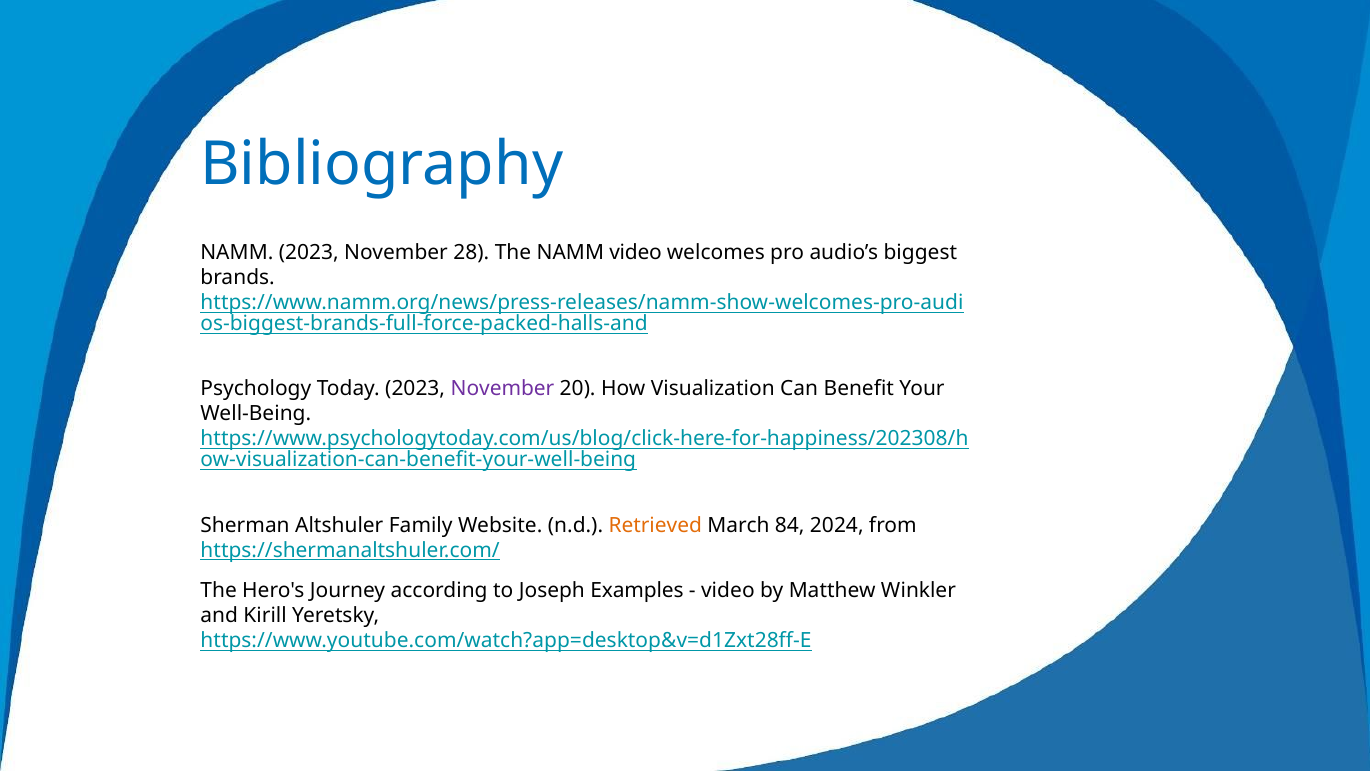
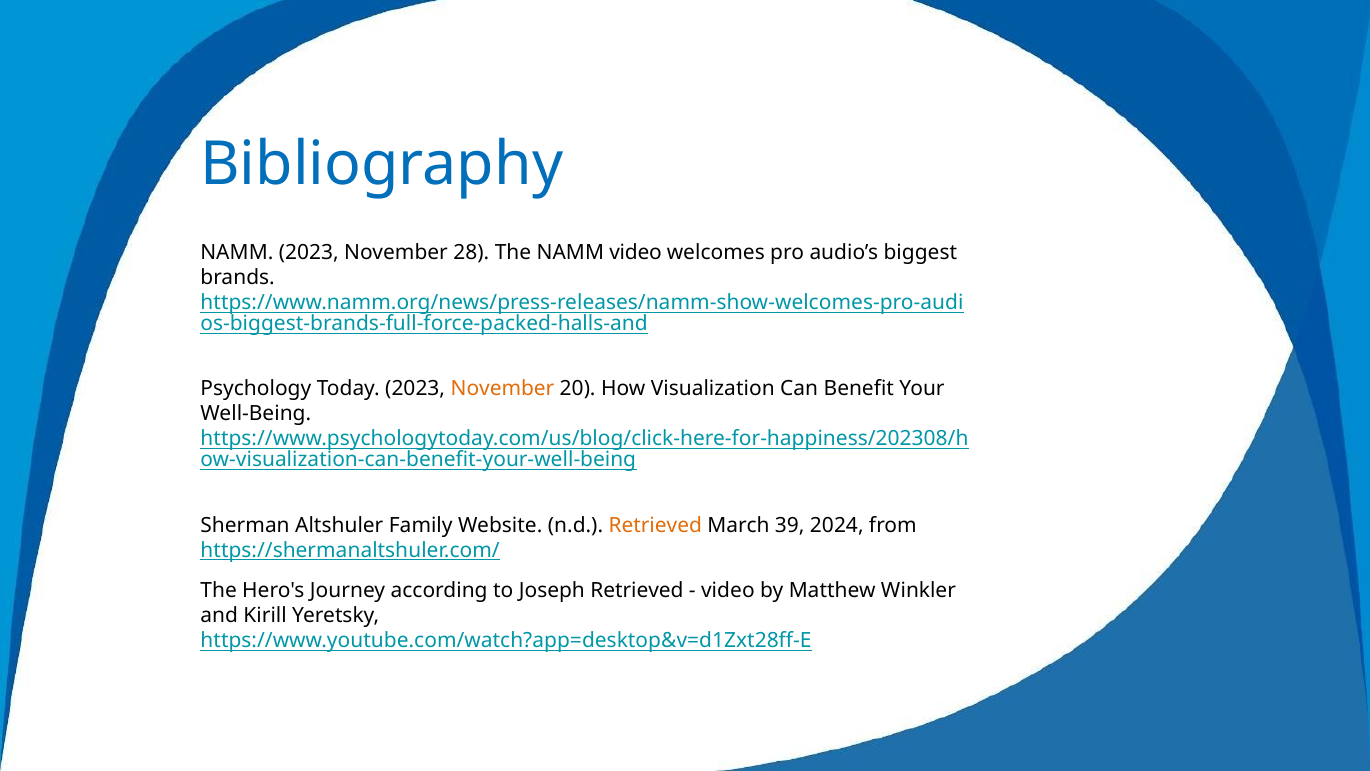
November colour: purple -> orange (502, 389)
84: 84 -> 39 (790, 525)
Joseph Examples: Examples -> Retrieved (637, 590)
